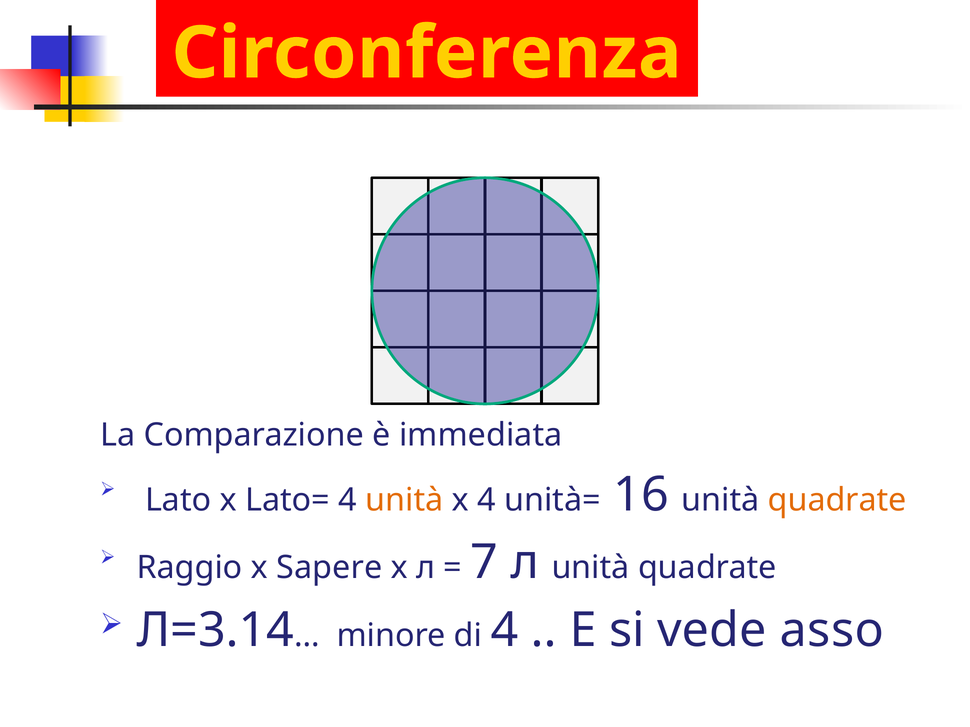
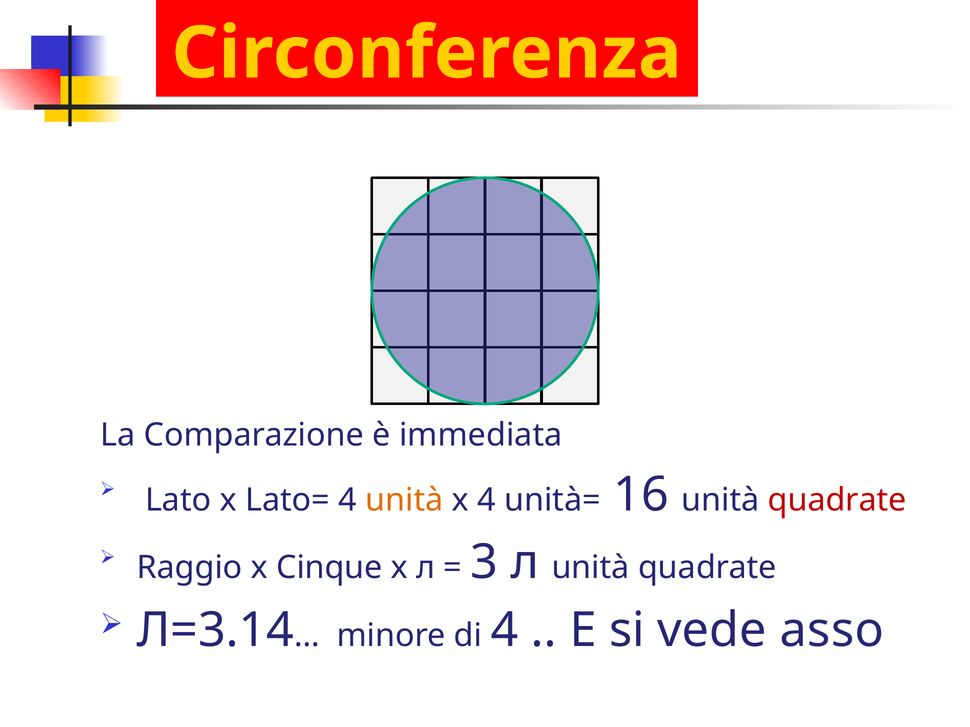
quadrate colour: orange -> red (837, 500)
Sapere: Sapere -> Cinque (329, 568)
7: 7 -> 3 (484, 563)
